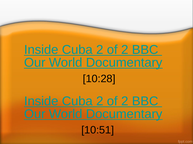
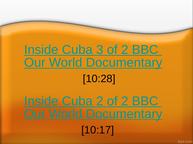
2: 2 -> 3 (100, 50)
10:51: 10:51 -> 10:17 (98, 131)
